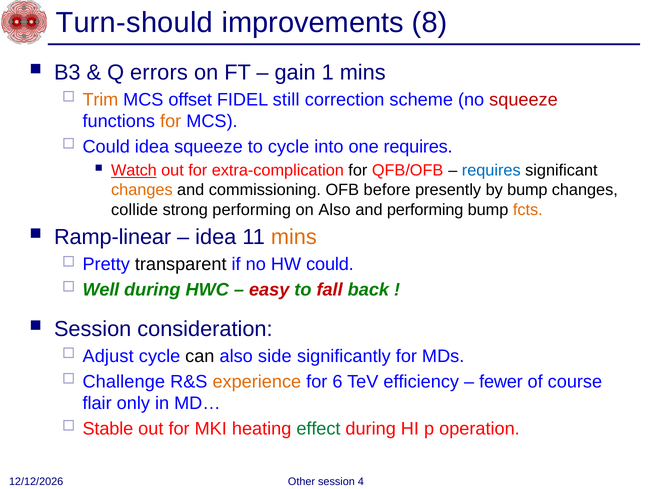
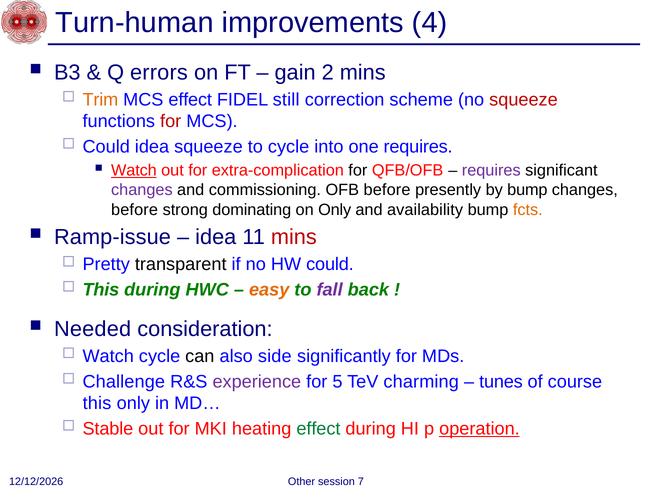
Turn-should: Turn-should -> Turn-human (134, 22)
8: 8 -> 4 (430, 22)
1: 1 -> 2 (328, 72)
MCS offset: offset -> effect (190, 100)
for colour: orange -> red (171, 121)
requires colour: blue -> purple (491, 171)
changes colour: orange -> purple (142, 190)
collide: collide -> before (135, 210)
strong performing: performing -> dominating (252, 210)
on Also: Also -> Only (335, 210)
and performing: performing -> availability (425, 210)
Ramp-linear: Ramp-linear -> Ramp-issue (112, 237)
mins colour: orange -> red (294, 237)
Well: Well -> This (101, 290)
easy colour: red -> orange (269, 290)
fall colour: red -> purple (330, 290)
Session: Session -> Needed (93, 329)
Adjust: Adjust -> Watch (108, 356)
experience colour: orange -> purple (257, 382)
6: 6 -> 5 (337, 382)
efficiency: efficiency -> charming (421, 382)
fewer: fewer -> tunes (501, 382)
flair: flair -> this (97, 403)
operation underline: none -> present (479, 429)
4: 4 -> 7 (361, 482)
